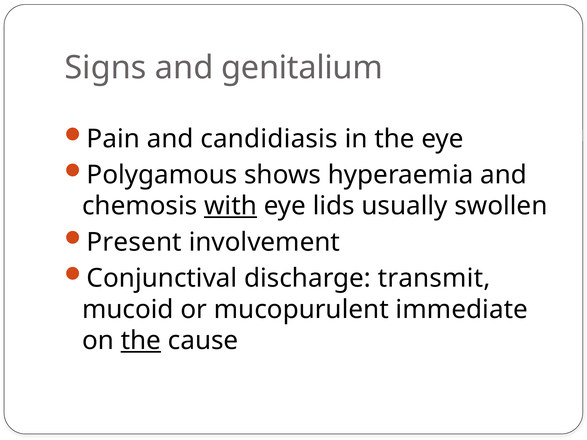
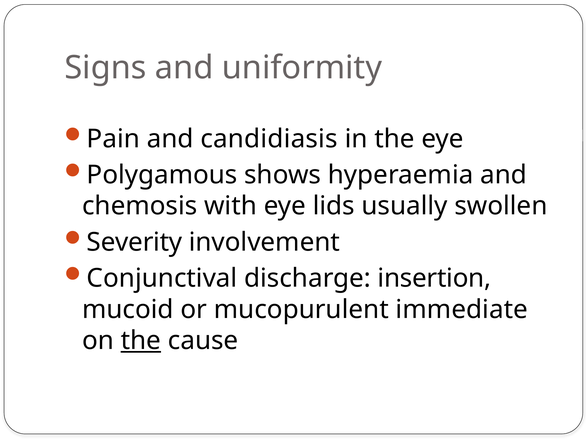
genitalium: genitalium -> uniformity (302, 68)
with underline: present -> none (231, 206)
Present: Present -> Severity (134, 242)
transmit: transmit -> insertion (434, 278)
